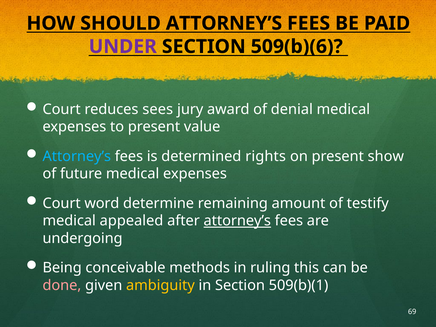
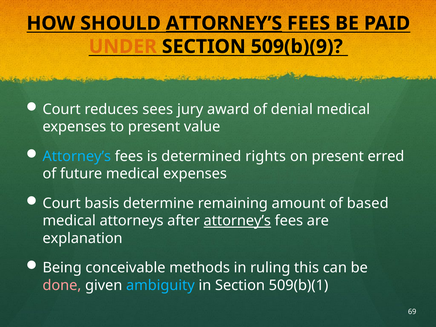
ATTORNEY’S underline: none -> present (224, 23)
UNDER colour: purple -> orange (123, 47)
509(b)(6: 509(b)(6 -> 509(b)(9 (297, 47)
show: show -> erred (386, 156)
word: word -> basis (102, 203)
testify: testify -> based (368, 203)
appealed: appealed -> attorneys (132, 221)
undergoing: undergoing -> explanation (83, 238)
ambiguity colour: yellow -> light blue (160, 285)
